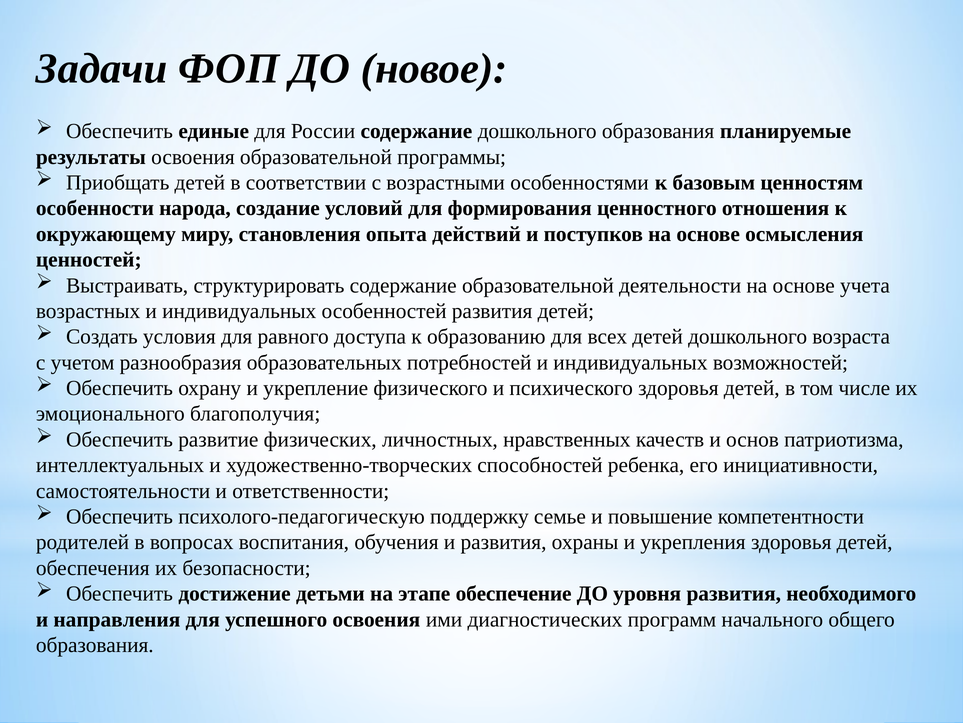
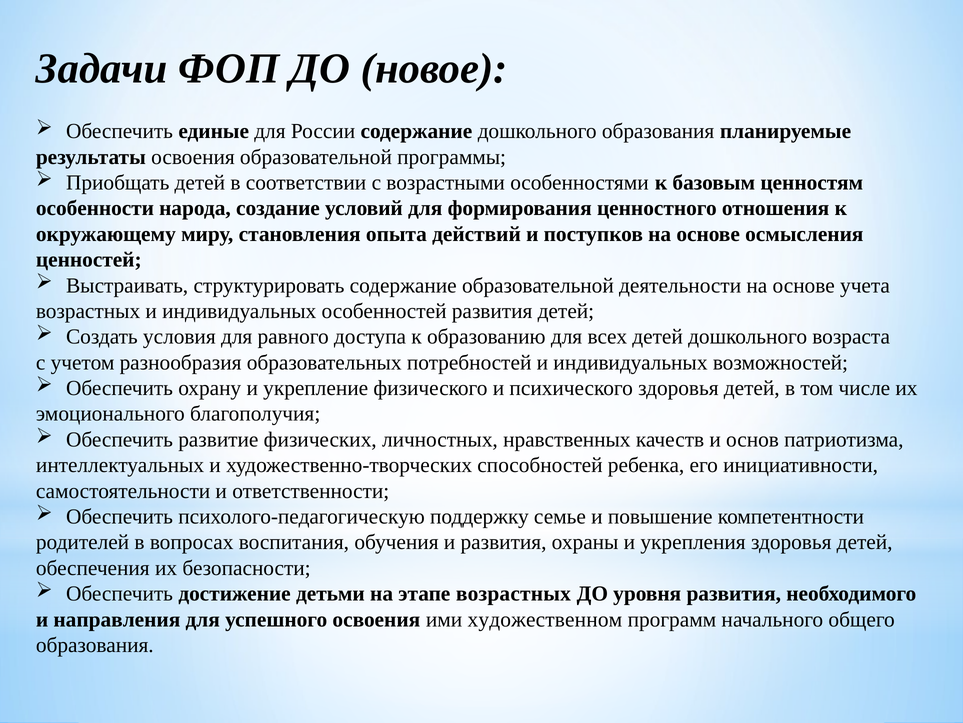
этапе обеспечение: обеспечение -> возрастных (513, 593)
диагностических: диагностических -> художественном (545, 619)
